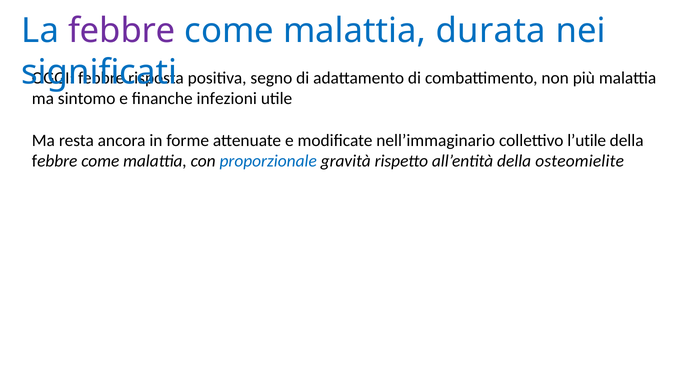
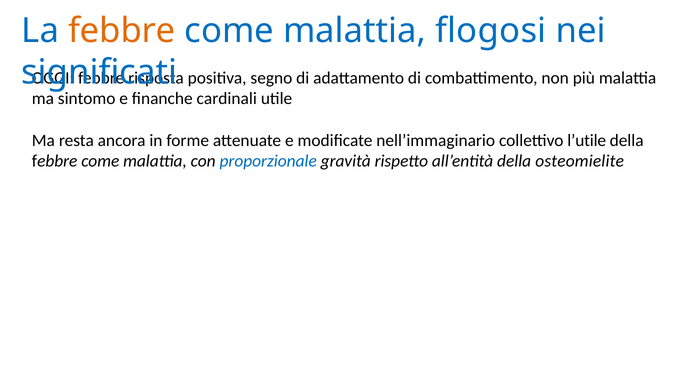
febbre colour: purple -> orange (122, 31)
durata: durata -> flogosi (491, 31)
infezioni: infezioni -> cardinali (227, 99)
